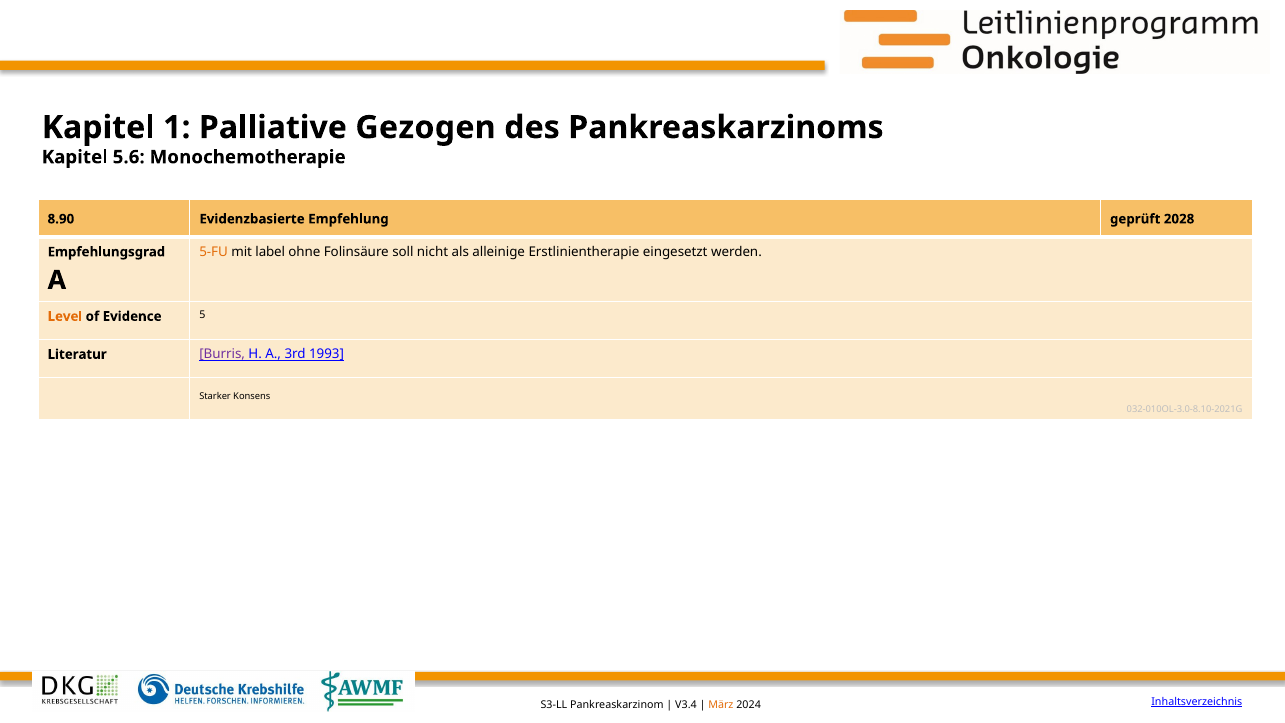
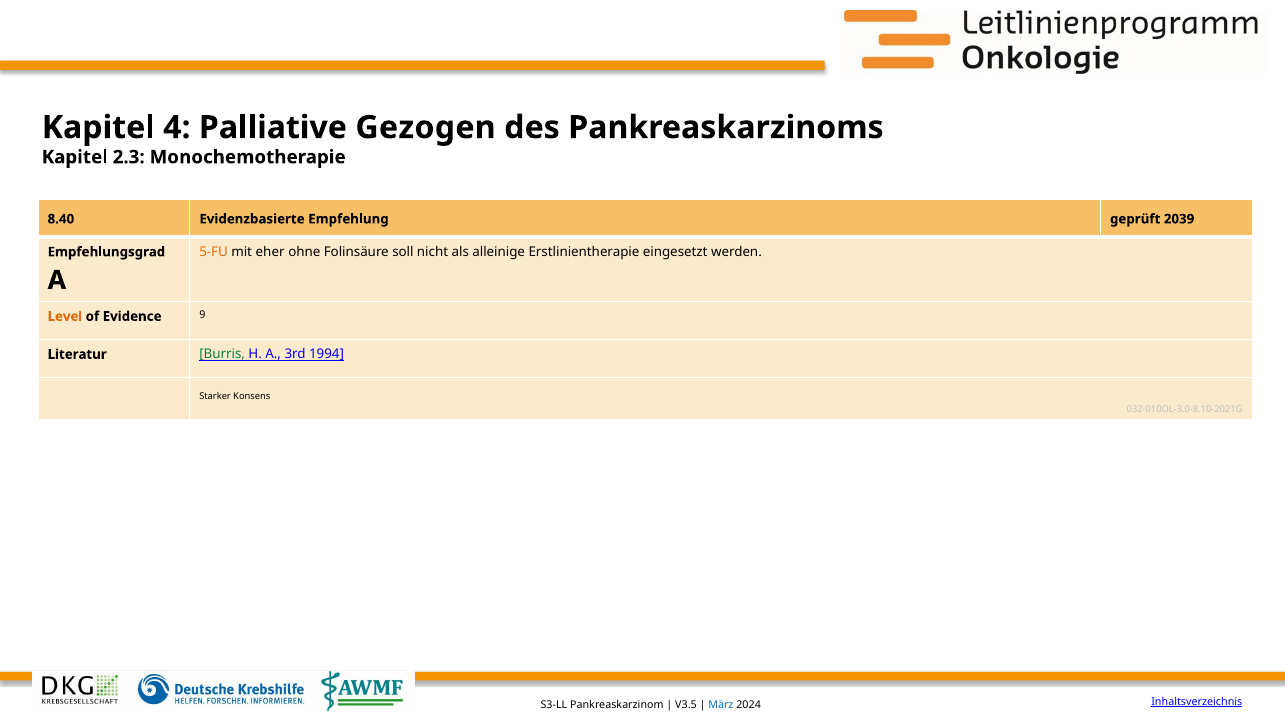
1: 1 -> 4 (177, 128)
5.6: 5.6 -> 2.3 (129, 157)
8.90: 8.90 -> 8.40 (61, 219)
2028: 2028 -> 2039 (1179, 219)
label: label -> eher (270, 252)
5: 5 -> 9 (202, 314)
Burris colour: purple -> green (222, 354)
1993: 1993 -> 1994 (327, 354)
V3.4: V3.4 -> V3.5 (686, 705)
März colour: orange -> blue (721, 705)
